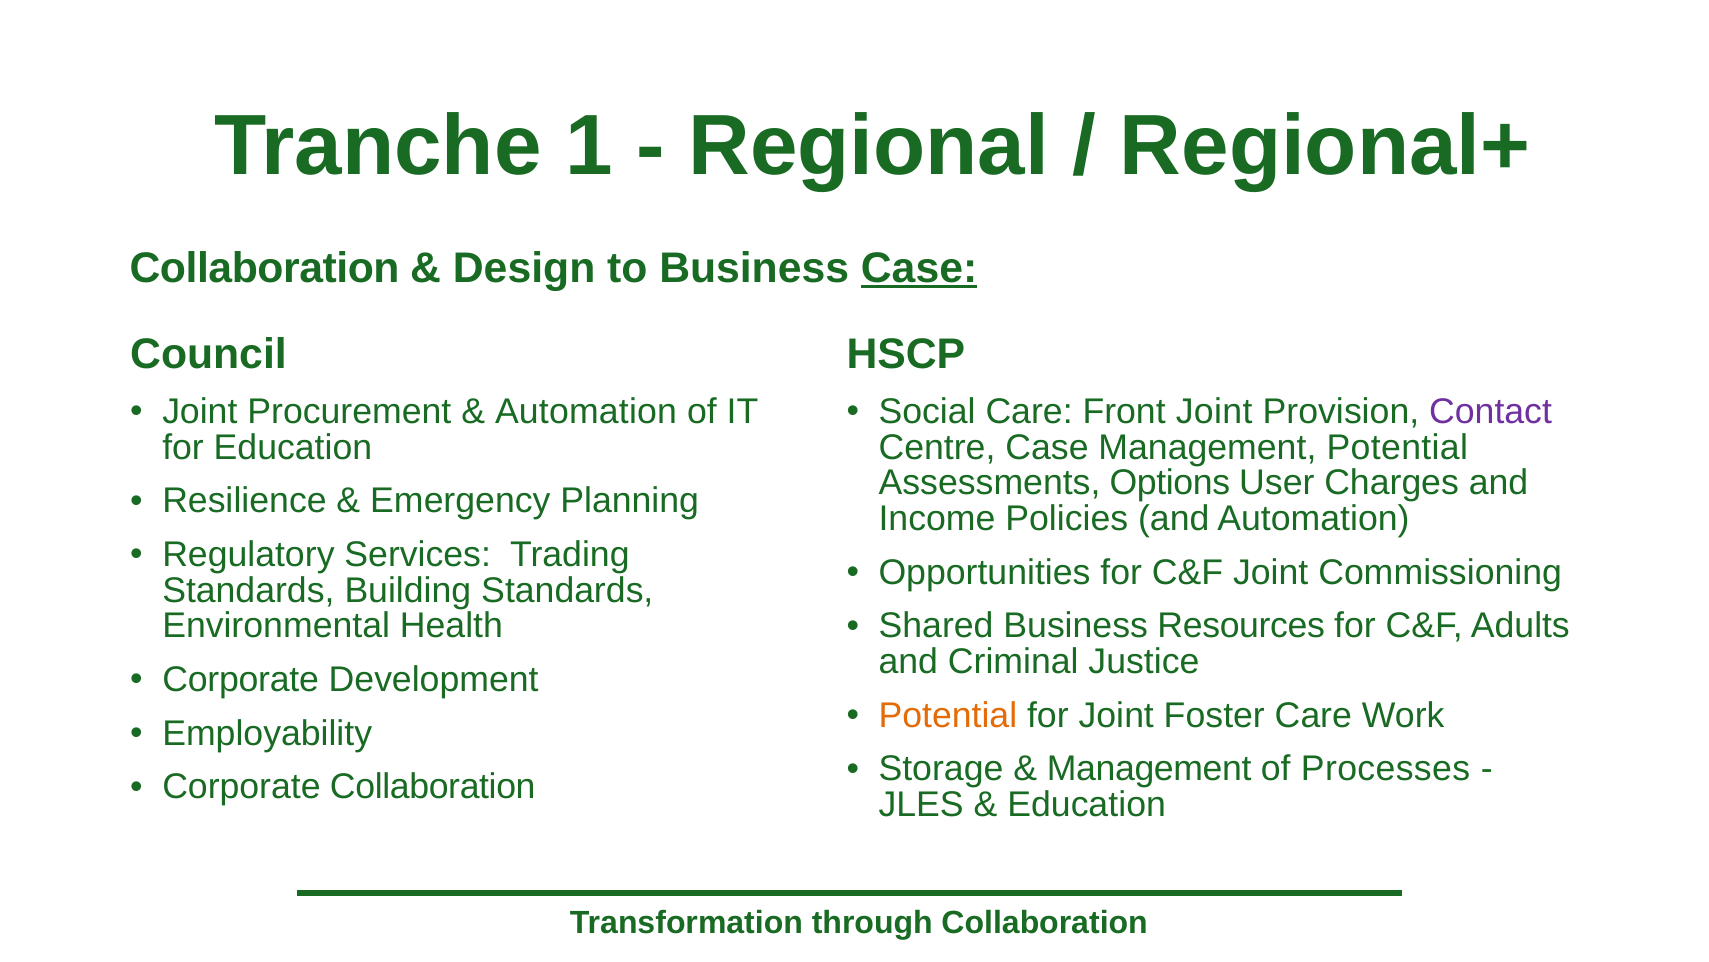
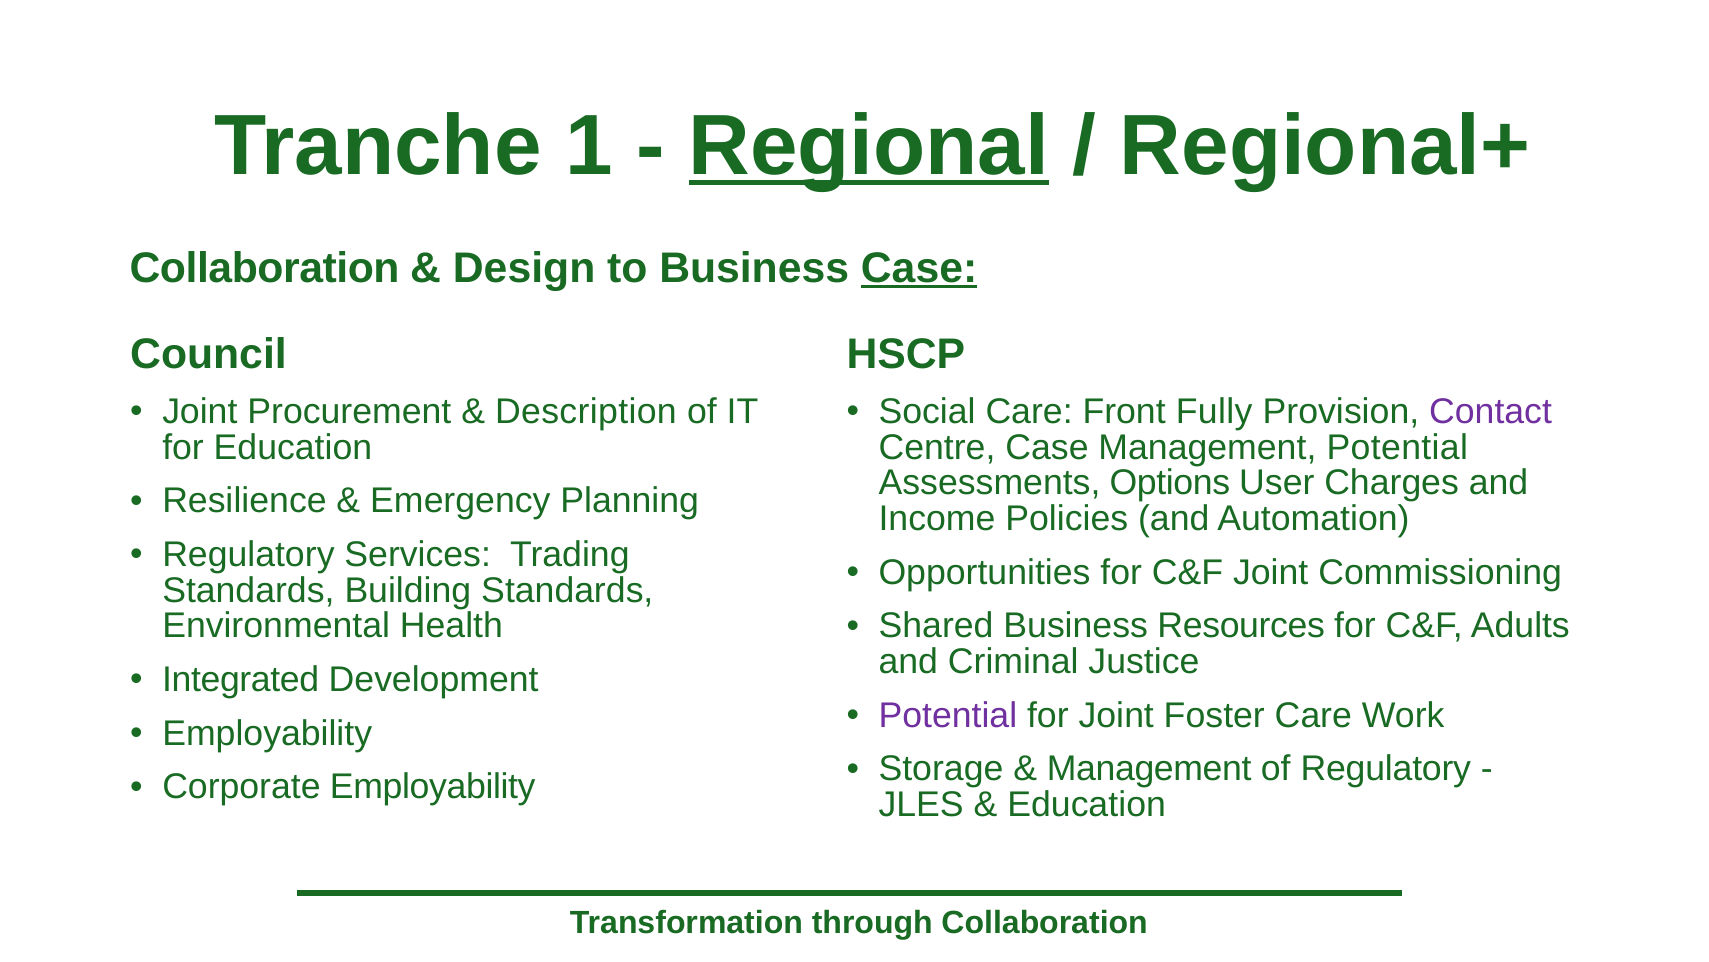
Regional underline: none -> present (869, 146)
Automation: Automation -> Description (586, 411)
Front Joint: Joint -> Fully (1214, 411)
Corporate: Corporate -> Integrated (241, 679)
Potential colour: orange -> purple (948, 715)
of Processes: Processes -> Regulatory (1386, 768)
Corporate Collaboration: Collaboration -> Employability (433, 786)
